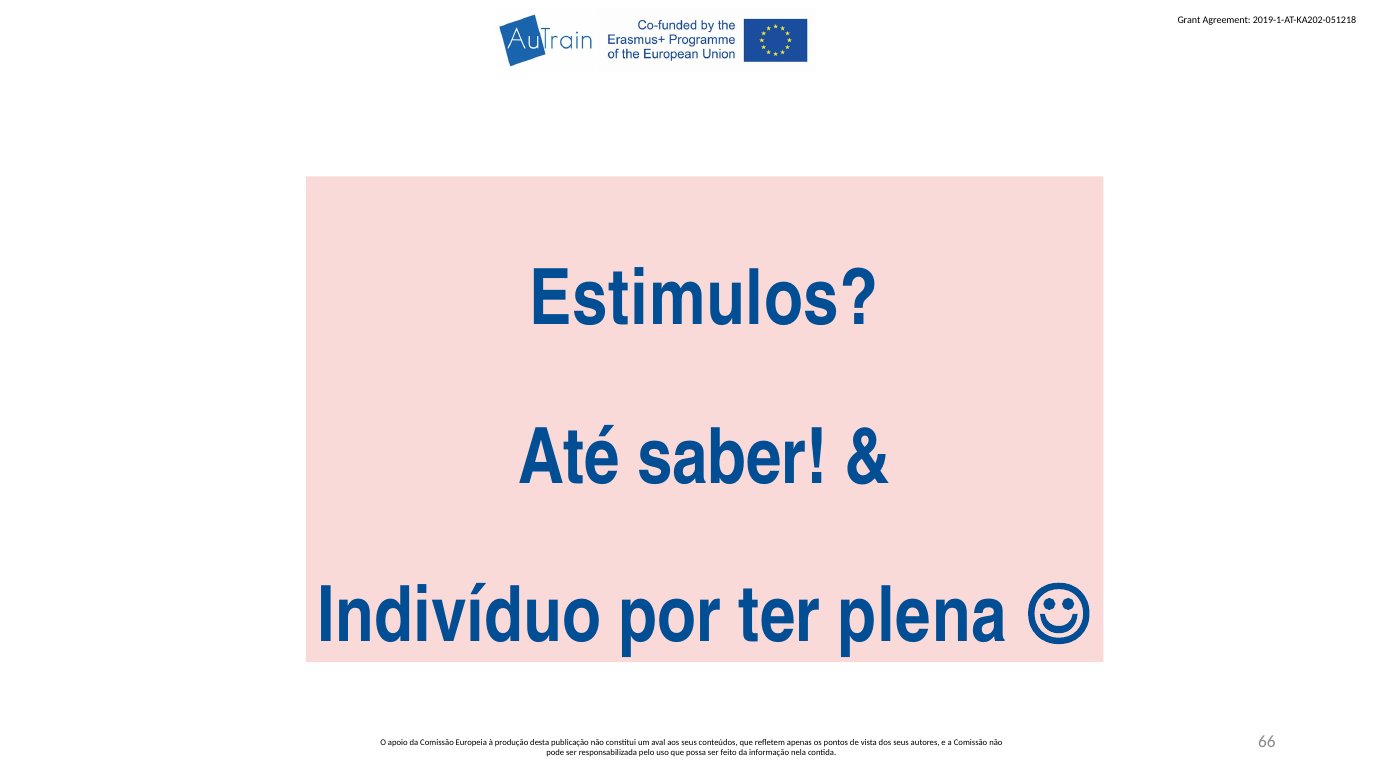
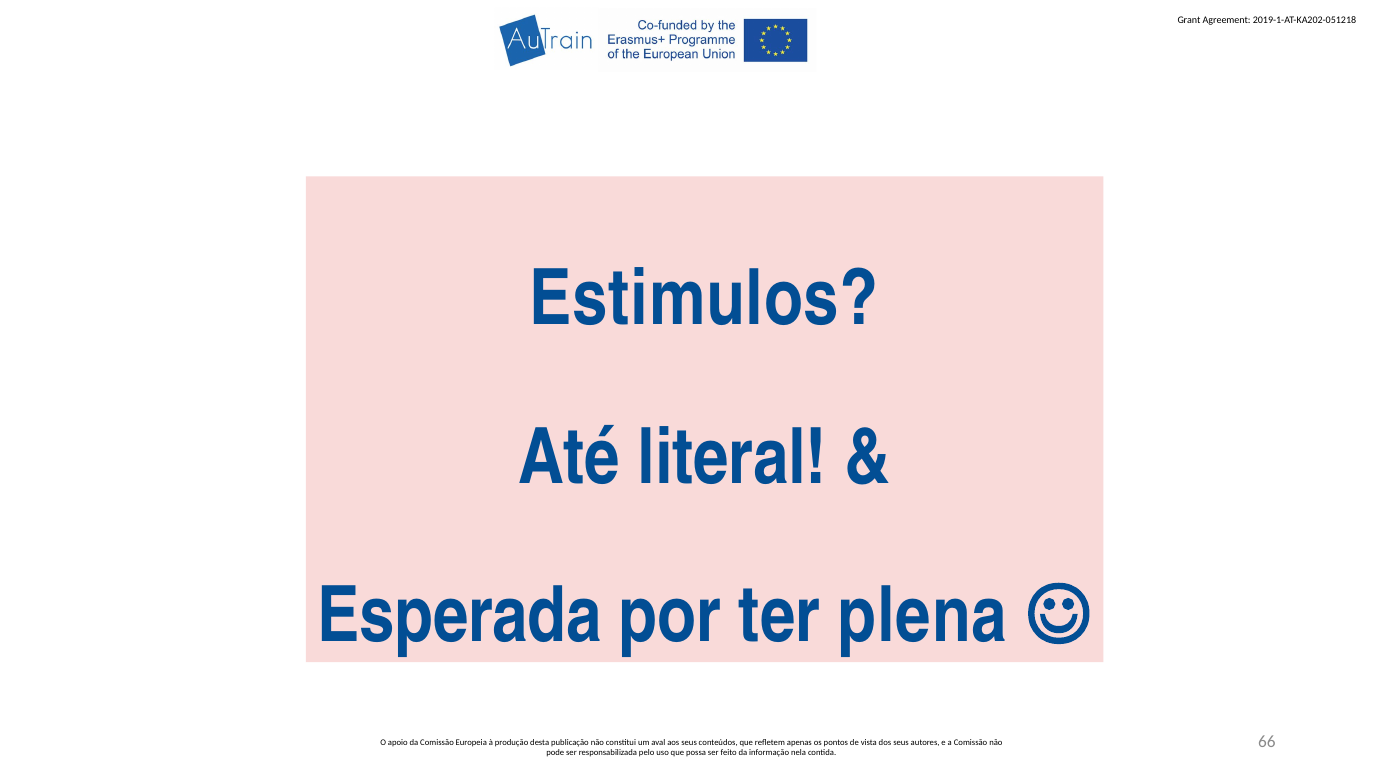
saber: saber -> literal (732, 457)
Indivíduo: Indivíduo -> Esperada (460, 616)
